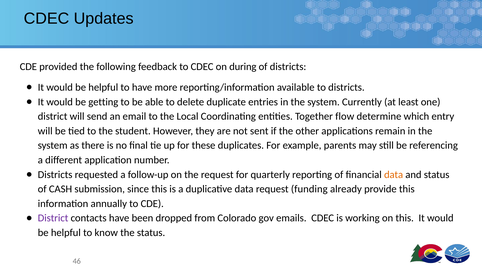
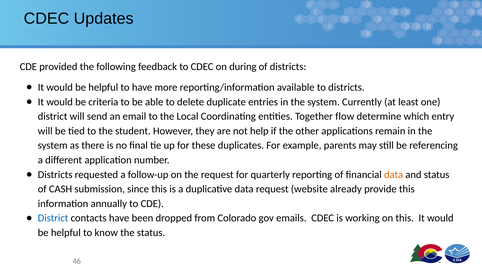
getting: getting -> criteria (103, 102)
sent: sent -> help (259, 131)
funding: funding -> website (309, 189)
District colour: purple -> blue (53, 218)
